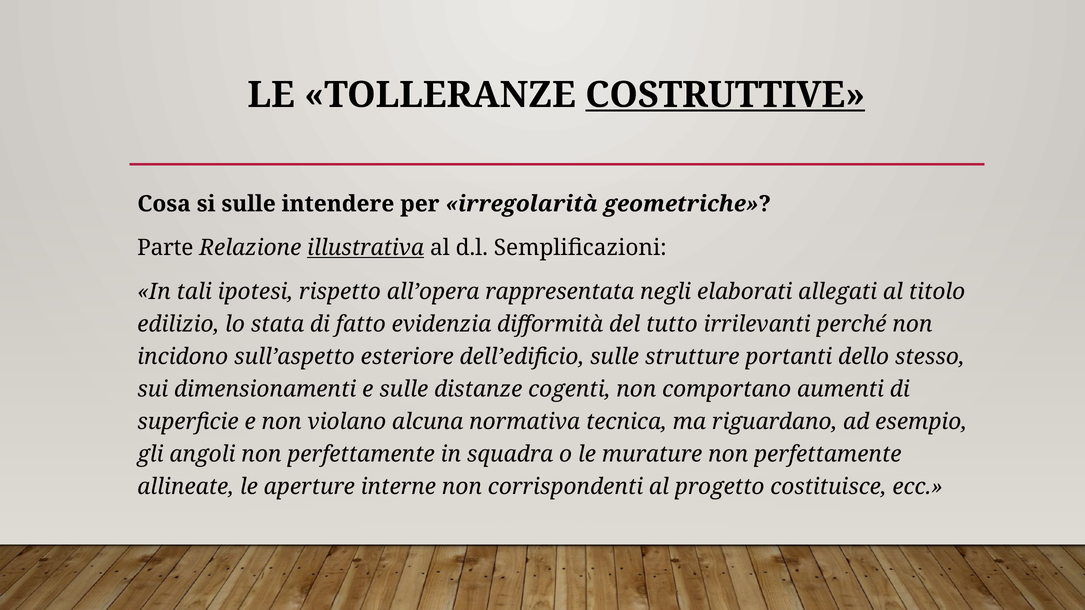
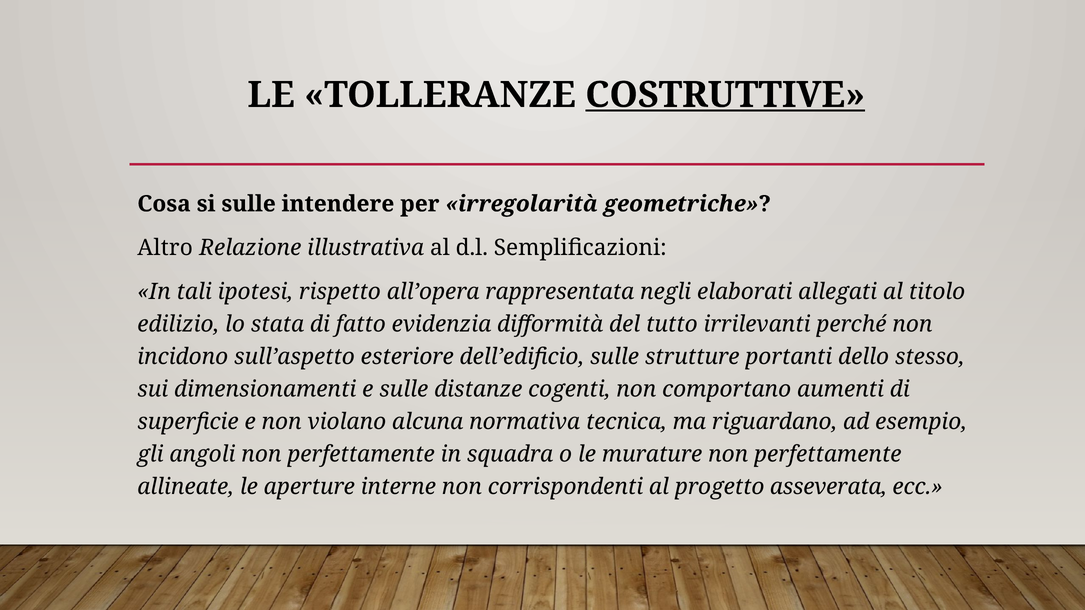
Parte: Parte -> Altro (165, 248)
illustrativa underline: present -> none (366, 248)
costituisce: costituisce -> asseverata (828, 487)
